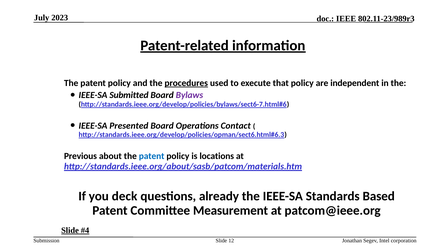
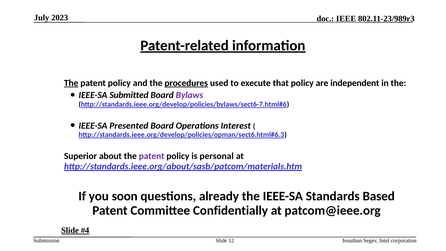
The underline: none -> present (71, 83)
Contact: Contact -> Interest (236, 126)
Previous: Previous -> Superior (80, 156)
patent colour: blue -> purple (152, 156)
locations: locations -> personal (217, 156)
deck: deck -> soon (125, 196)
Measurement: Measurement -> Confidentially (230, 211)
